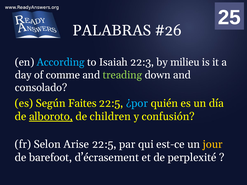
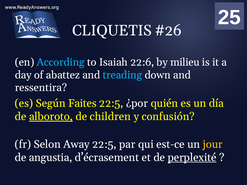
PALABRAS: PALABRAS -> CLIQUETIS (112, 30)
22:3: 22:3 -> 22:6 (142, 62)
comme: comme -> abattez (63, 75)
treading colour: light green -> light blue (122, 75)
consolado: consolado -> ressentira (41, 88)
¿por colour: light blue -> white (137, 103)
Arise: Arise -> Away (76, 144)
barefoot: barefoot -> angustia (51, 158)
perplexité underline: none -> present (192, 158)
